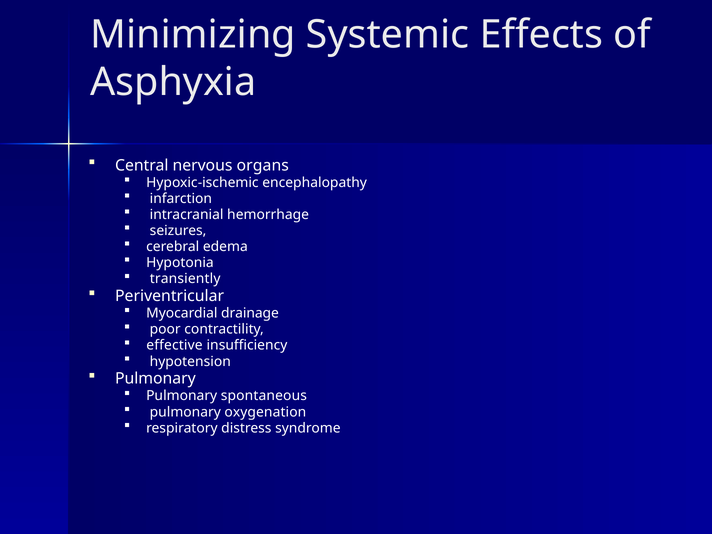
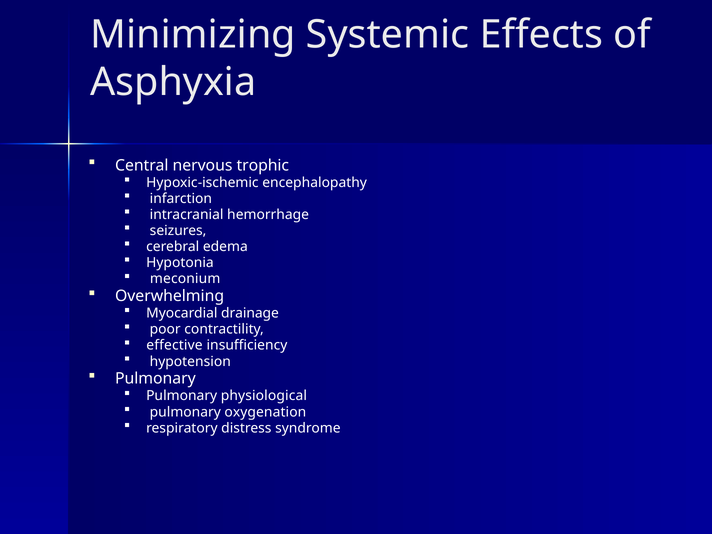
organs: organs -> trophic (263, 165)
transiently: transiently -> meconium (185, 279)
Periventricular: Periventricular -> Overwhelming (170, 296)
spontaneous: spontaneous -> physiological (264, 396)
